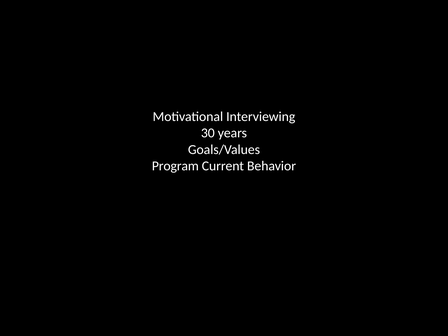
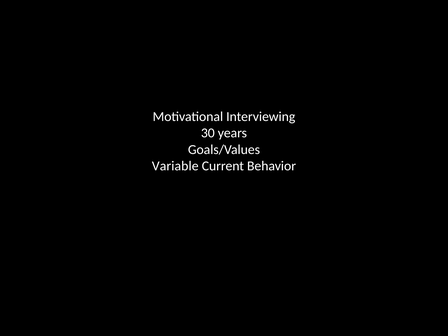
Program: Program -> Variable (175, 166)
